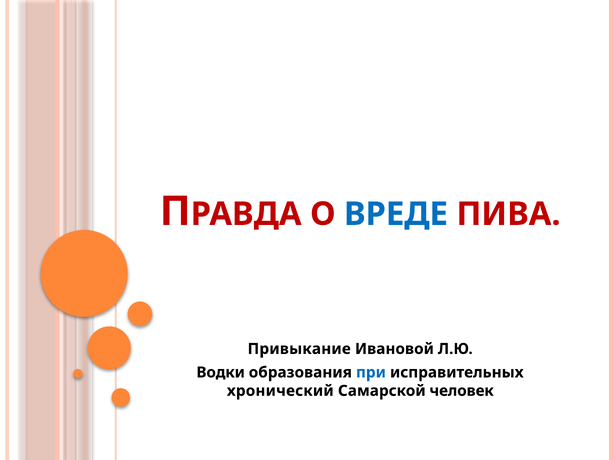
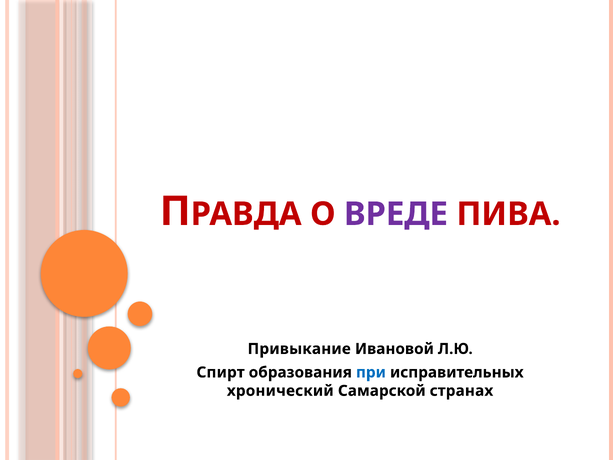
ВРЕДЕ colour: blue -> purple (396, 214)
Водки: Водки -> Спирт (221, 372)
человек: человек -> странах (461, 391)
